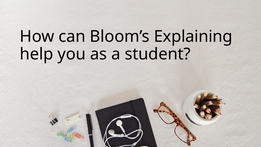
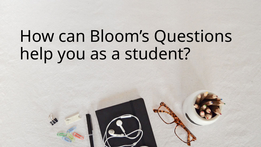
Explaining: Explaining -> Questions (193, 36)
